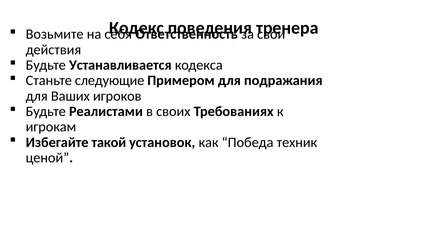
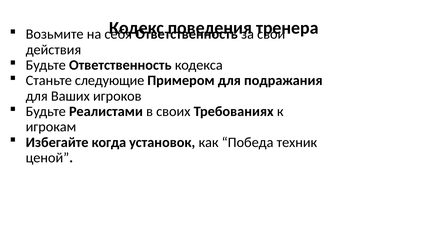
Будьте Устанавливается: Устанавливается -> Ответственность (120, 65)
такой: такой -> когда (109, 142)
